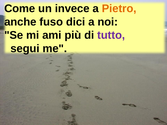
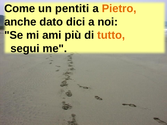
invece: invece -> pentiti (72, 9)
fuso: fuso -> dato (51, 22)
tutto colour: purple -> orange (111, 35)
